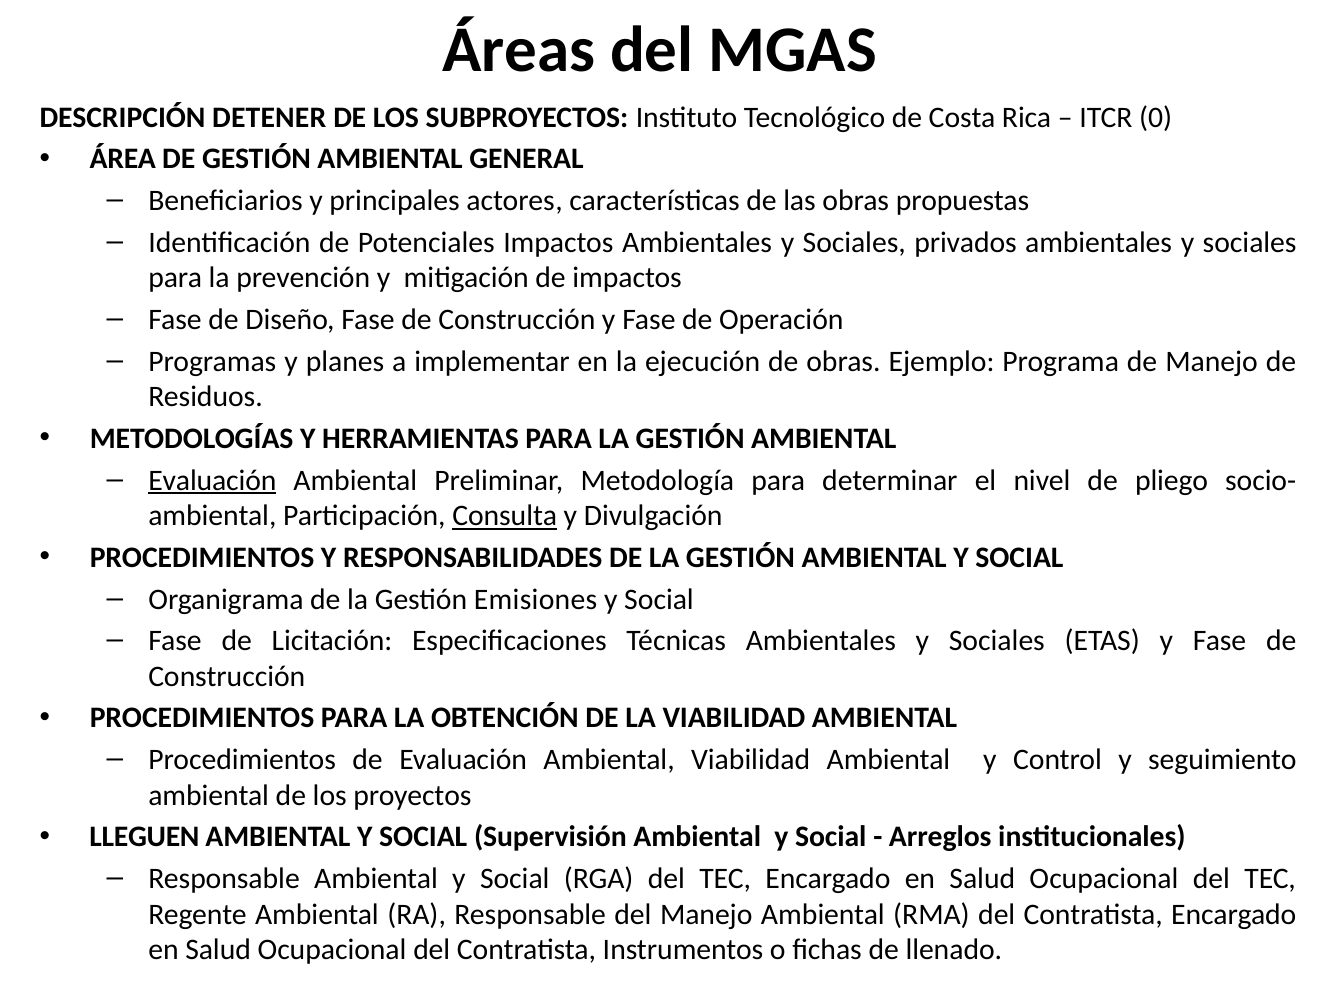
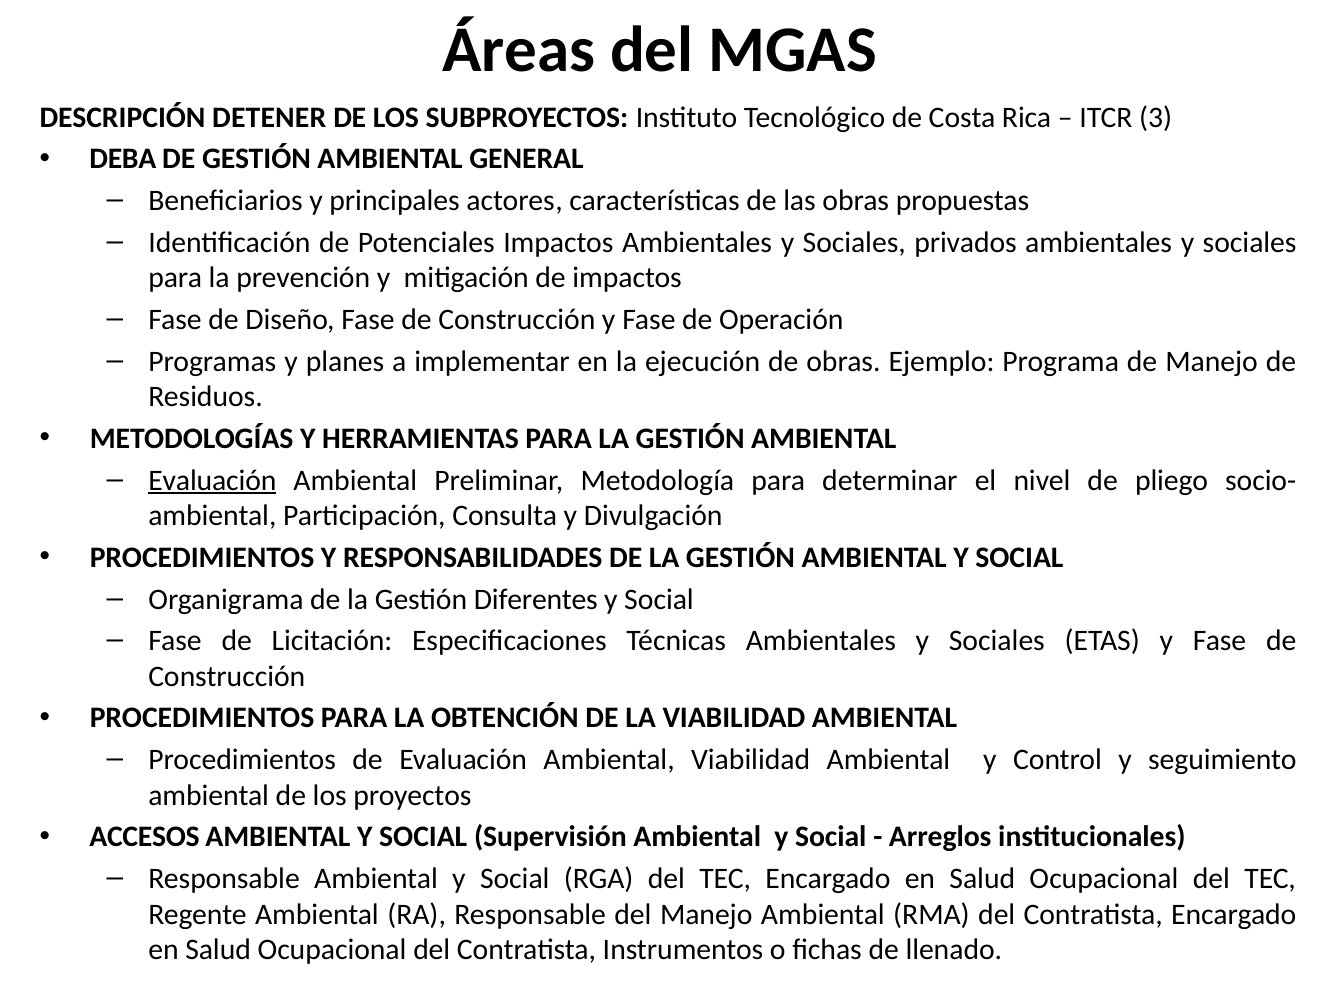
0: 0 -> 3 (1156, 117)
ÁREA: ÁREA -> DEBA (123, 159)
Consulta underline: present -> none (505, 516)
Emisiones: Emisiones -> Diferentes (536, 599)
LLEGUEN: LLEGUEN -> ACCESOS (144, 837)
